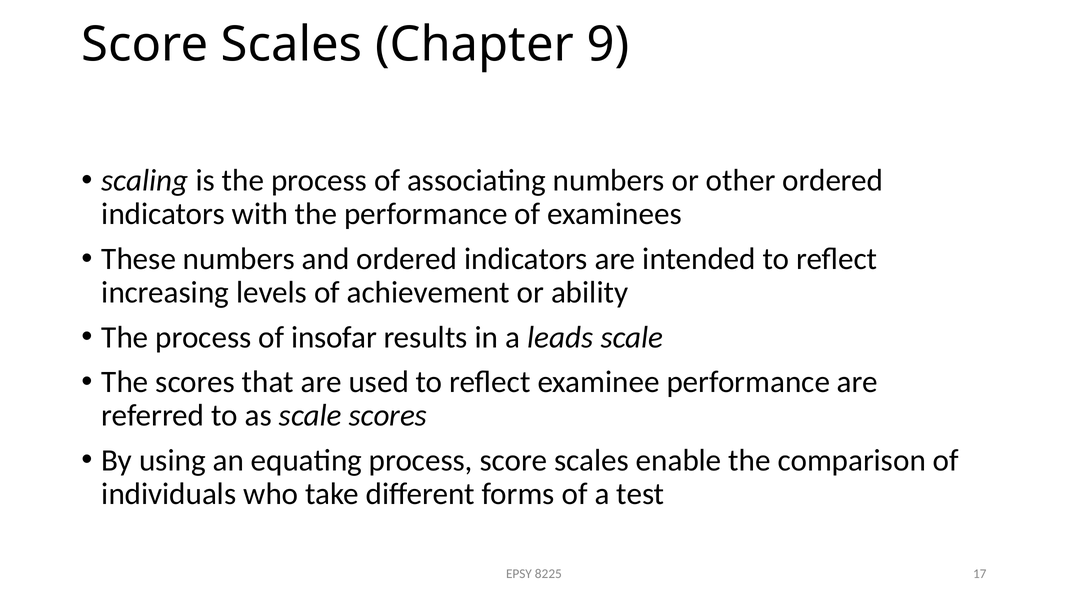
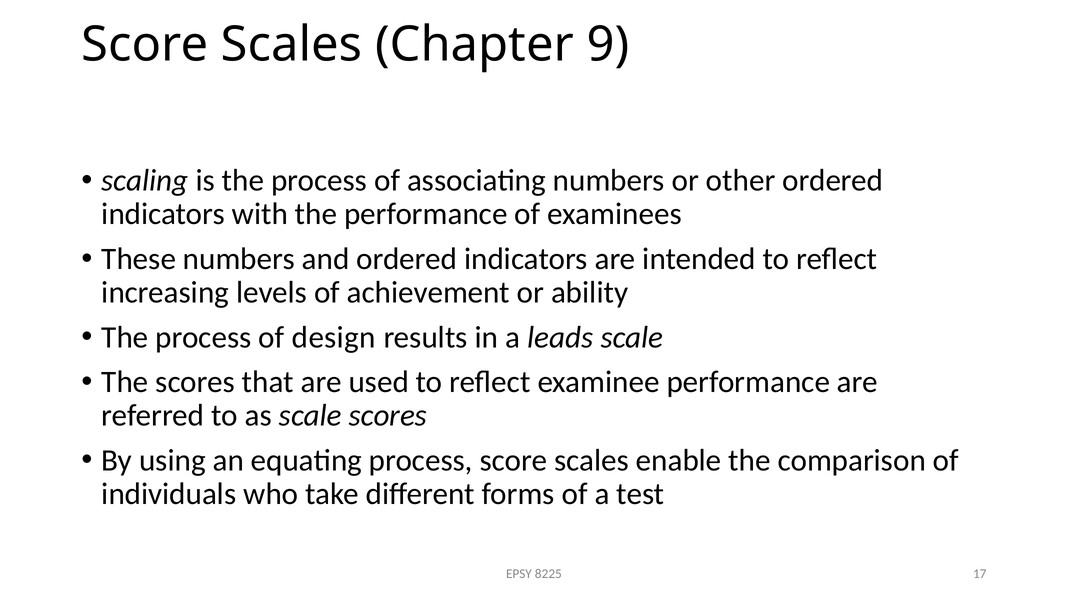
insofar: insofar -> design (334, 337)
